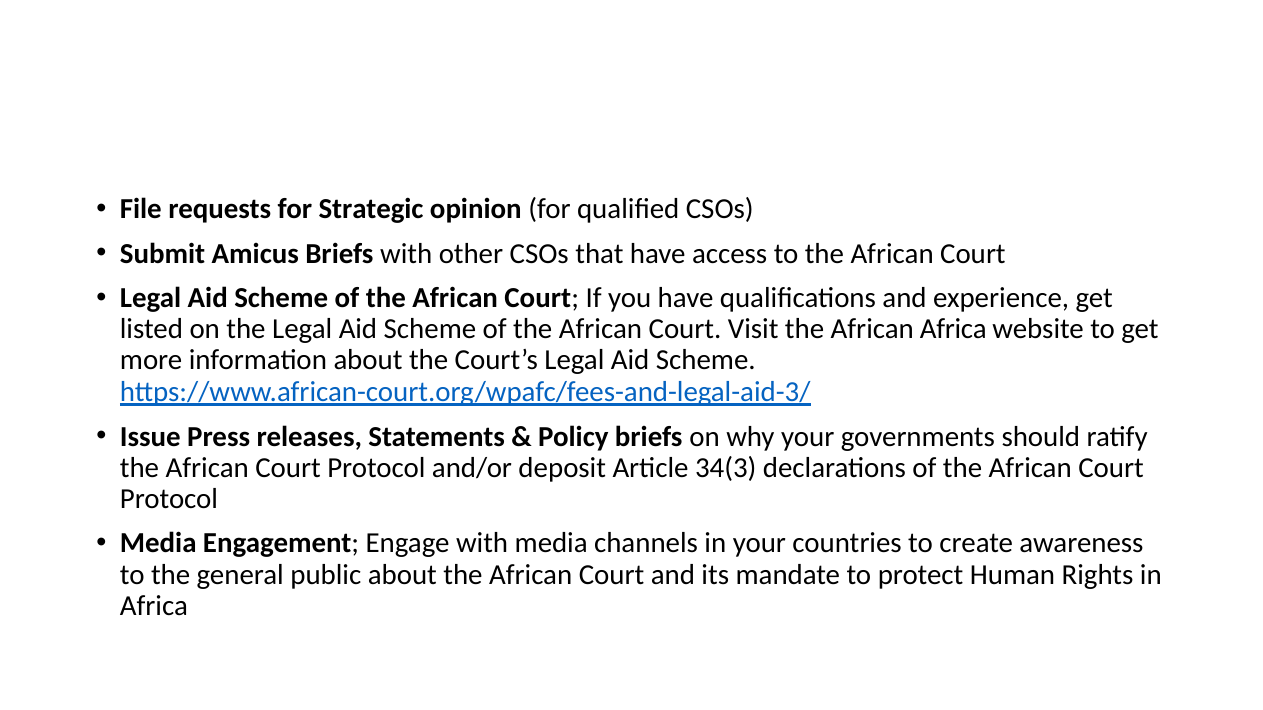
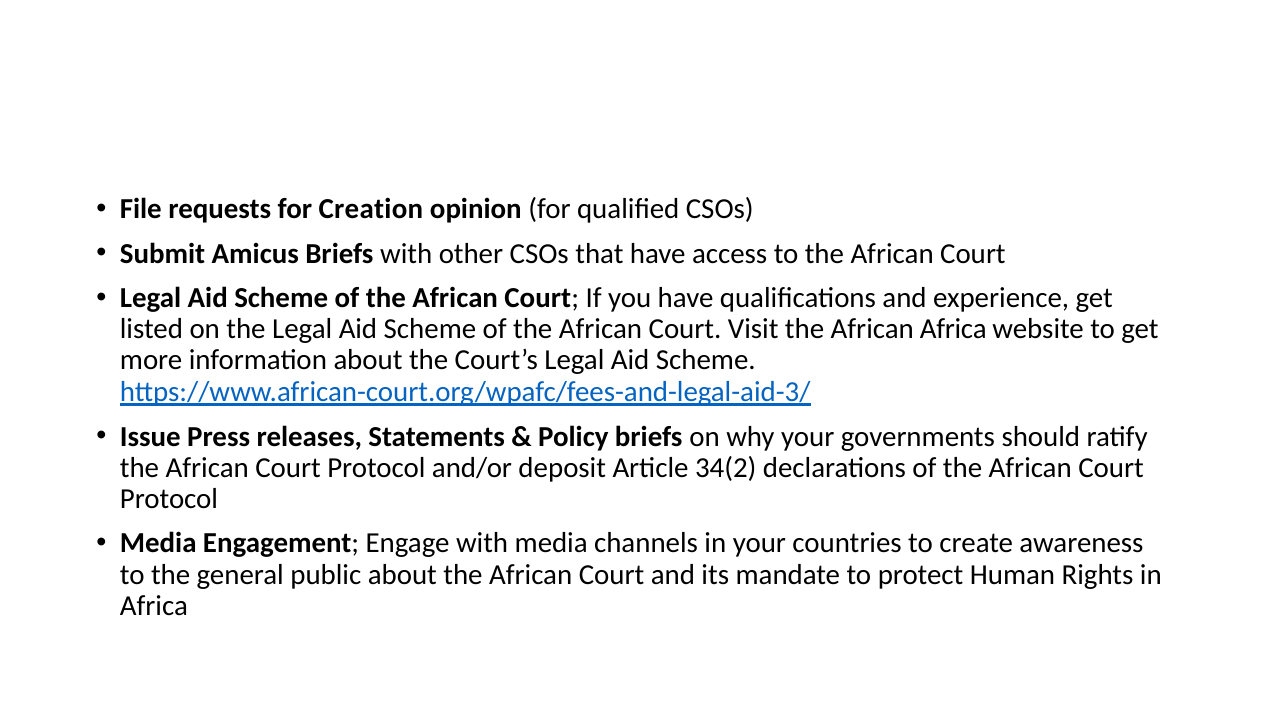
Strategic: Strategic -> Creation (371, 209)
34(3: 34(3 -> 34(2 (726, 468)
